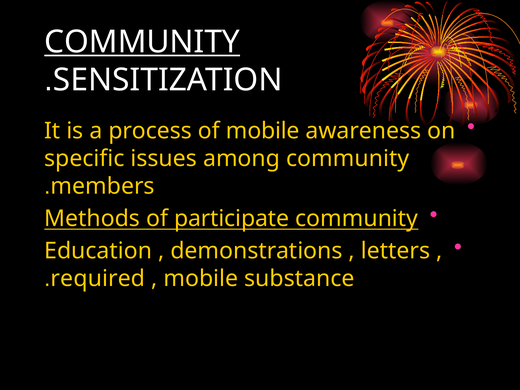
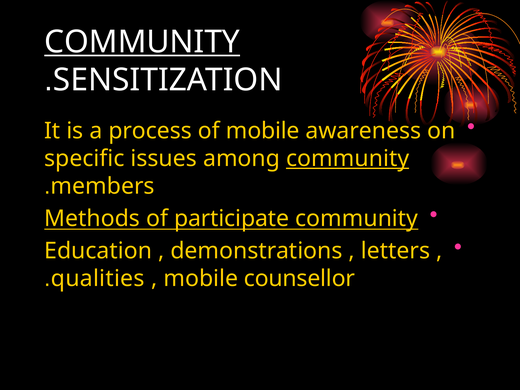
community underline: none -> present (348, 158)
required: required -> qualities (98, 279)
substance: substance -> counsellor (299, 279)
